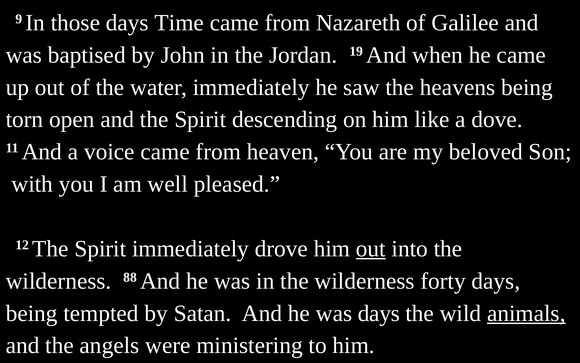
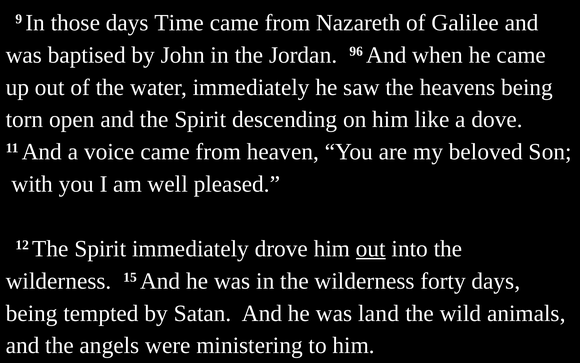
19: 19 -> 96 (356, 51)
88: 88 -> 15 (130, 277)
was days: days -> land (379, 313)
animals underline: present -> none (526, 313)
